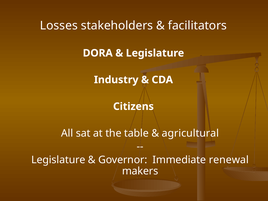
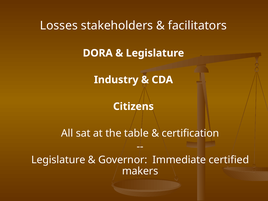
agricultural: agricultural -> certification (190, 133)
renewal: renewal -> certified (229, 160)
